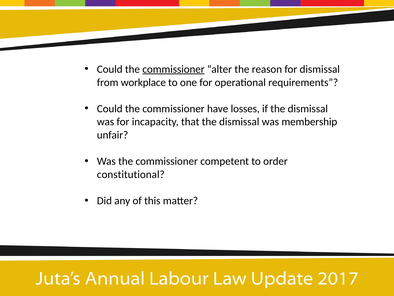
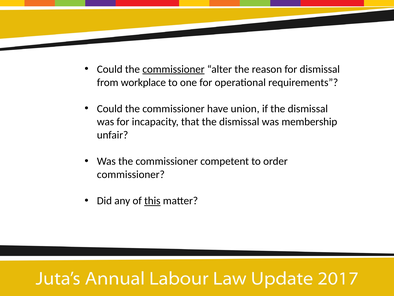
losses: losses -> union (245, 109)
constitutional: constitutional -> commissioner (131, 174)
this underline: none -> present (152, 200)
